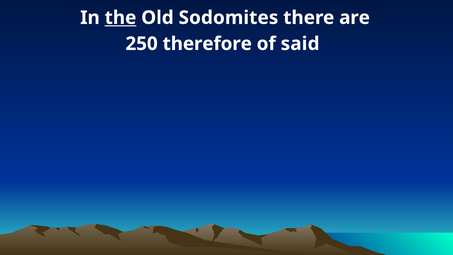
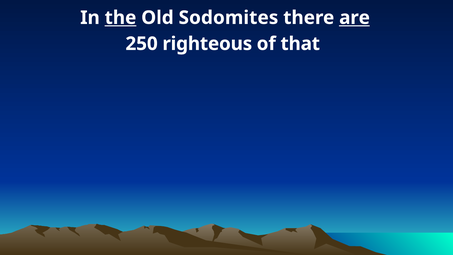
are underline: none -> present (355, 18)
therefore: therefore -> righteous (207, 44)
said: said -> that (300, 44)
